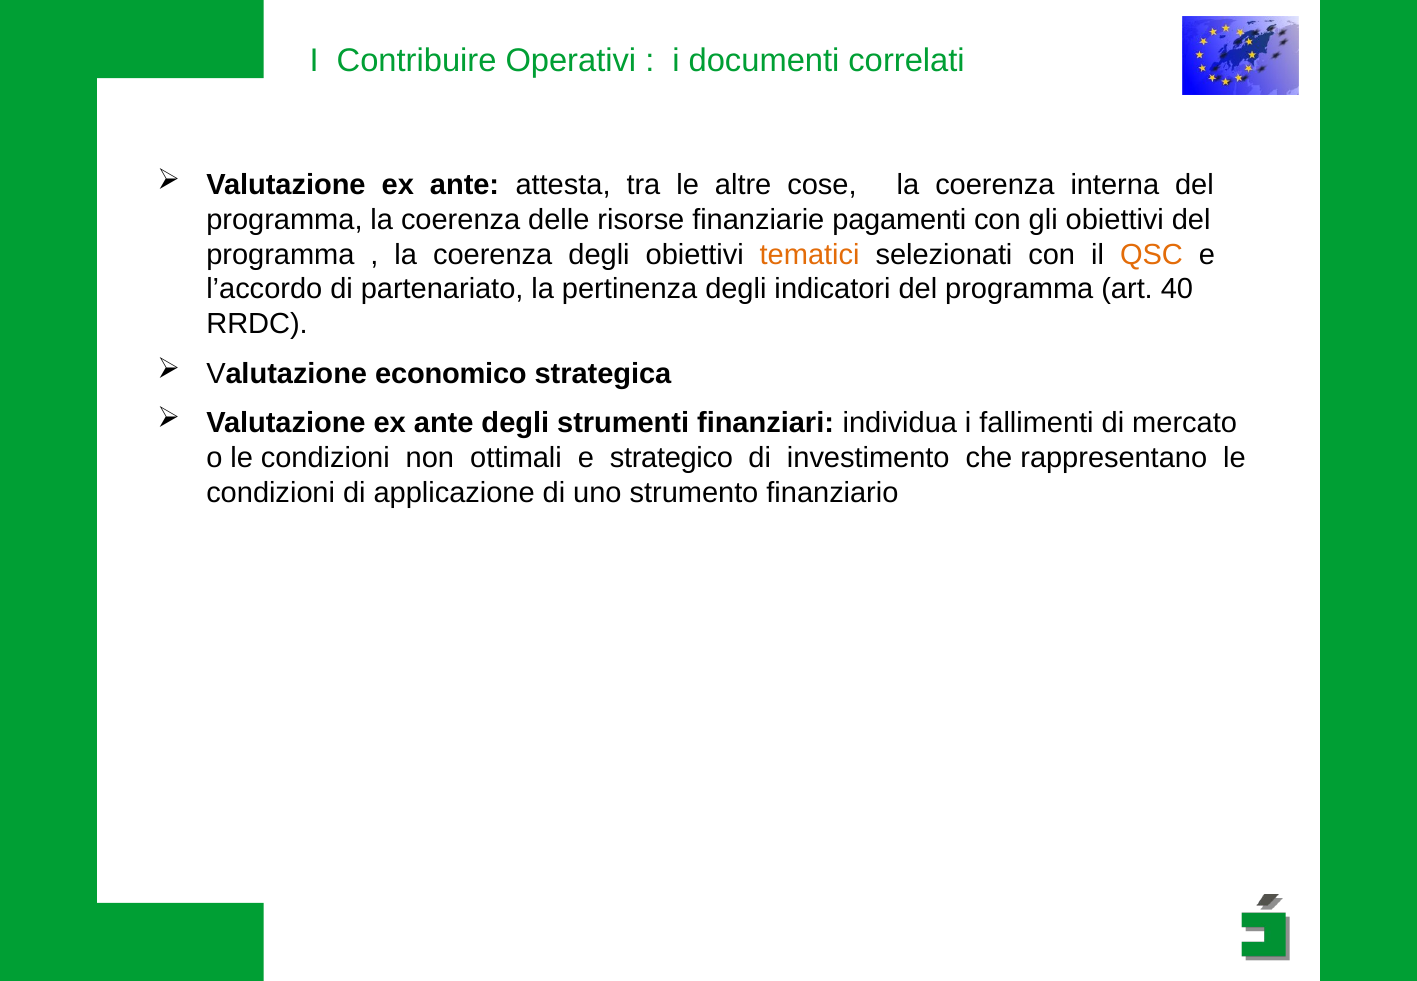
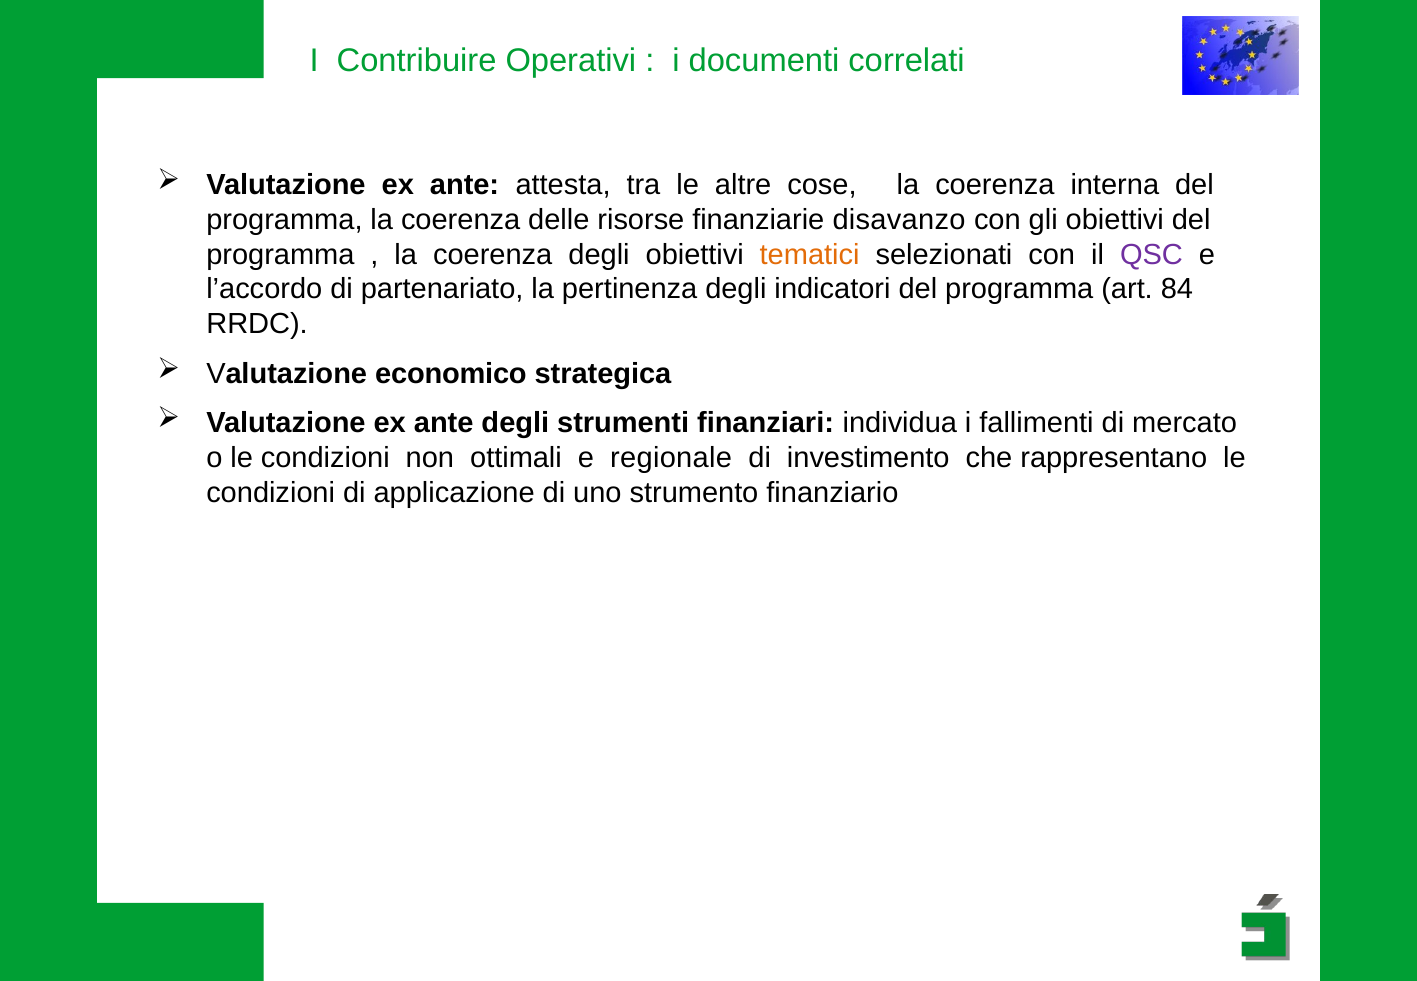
pagamenti: pagamenti -> disavanzo (899, 220)
QSC colour: orange -> purple (1151, 254)
40: 40 -> 84 (1177, 289)
strategico: strategico -> regionale (671, 458)
